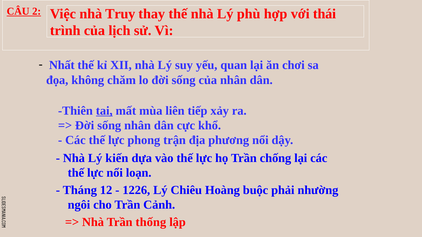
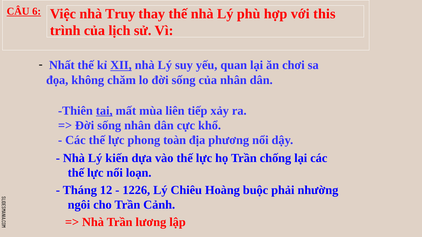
2: 2 -> 6 (37, 11)
thái: thái -> this (324, 14)
XII underline: none -> present (121, 65)
trận: trận -> toàn (175, 140)
thống: thống -> lương (151, 222)
